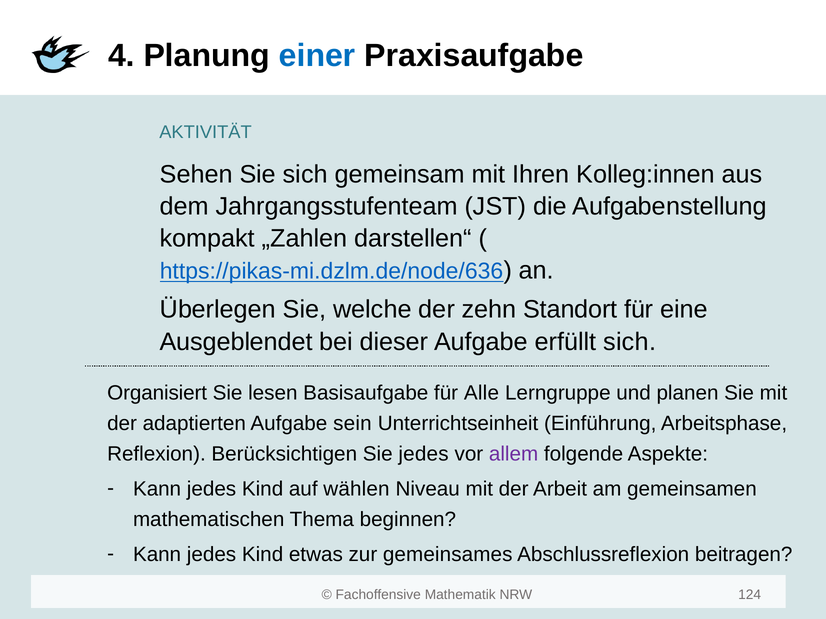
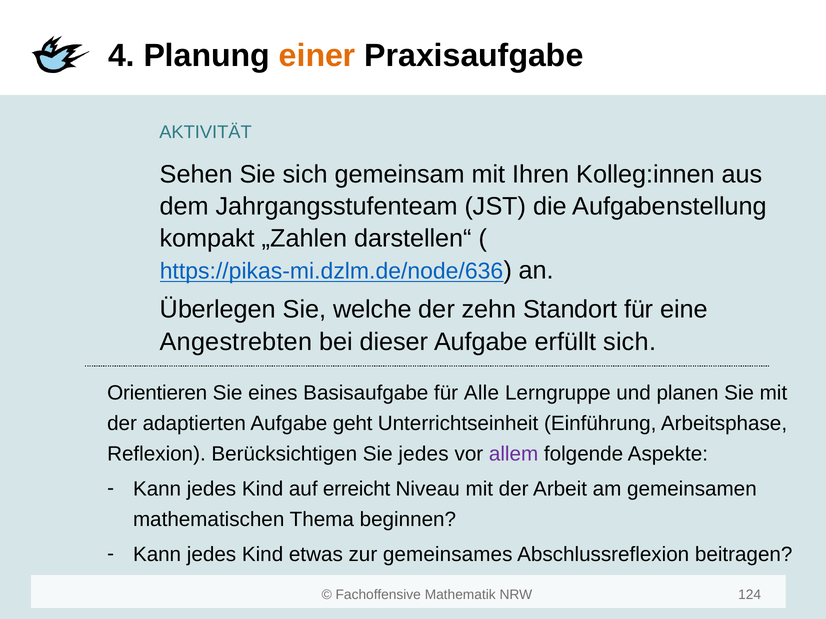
einer colour: blue -> orange (317, 56)
Ausgeblendet: Ausgeblendet -> Angestrebten (236, 342)
Organisiert: Organisiert -> Orientieren (157, 393)
lesen: lesen -> eines (273, 393)
sein: sein -> geht (353, 424)
wählen: wählen -> erreicht (357, 489)
